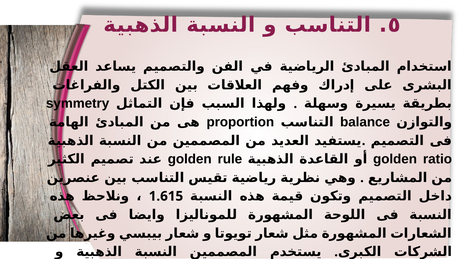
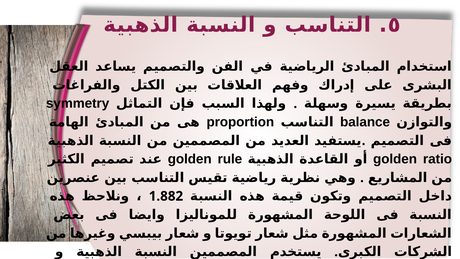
1.615: 1.615 -> 1.882 (166, 196)
